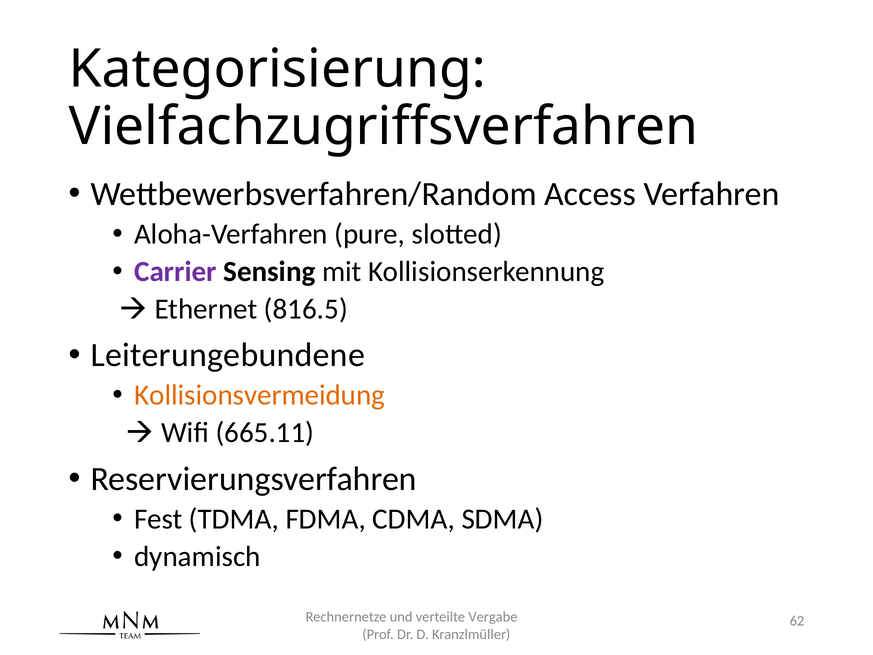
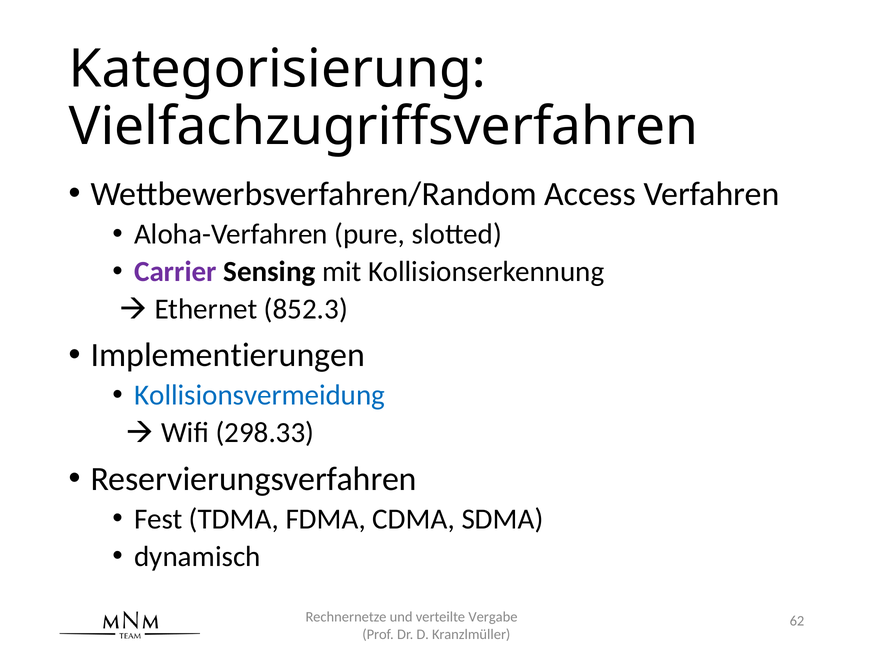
816.5: 816.5 -> 852.3 (306, 309)
Leiterungebundene: Leiterungebundene -> Implementierungen (228, 355)
Kollisionsvermeidung colour: orange -> blue (260, 395)
665.11: 665.11 -> 298.33 (265, 433)
